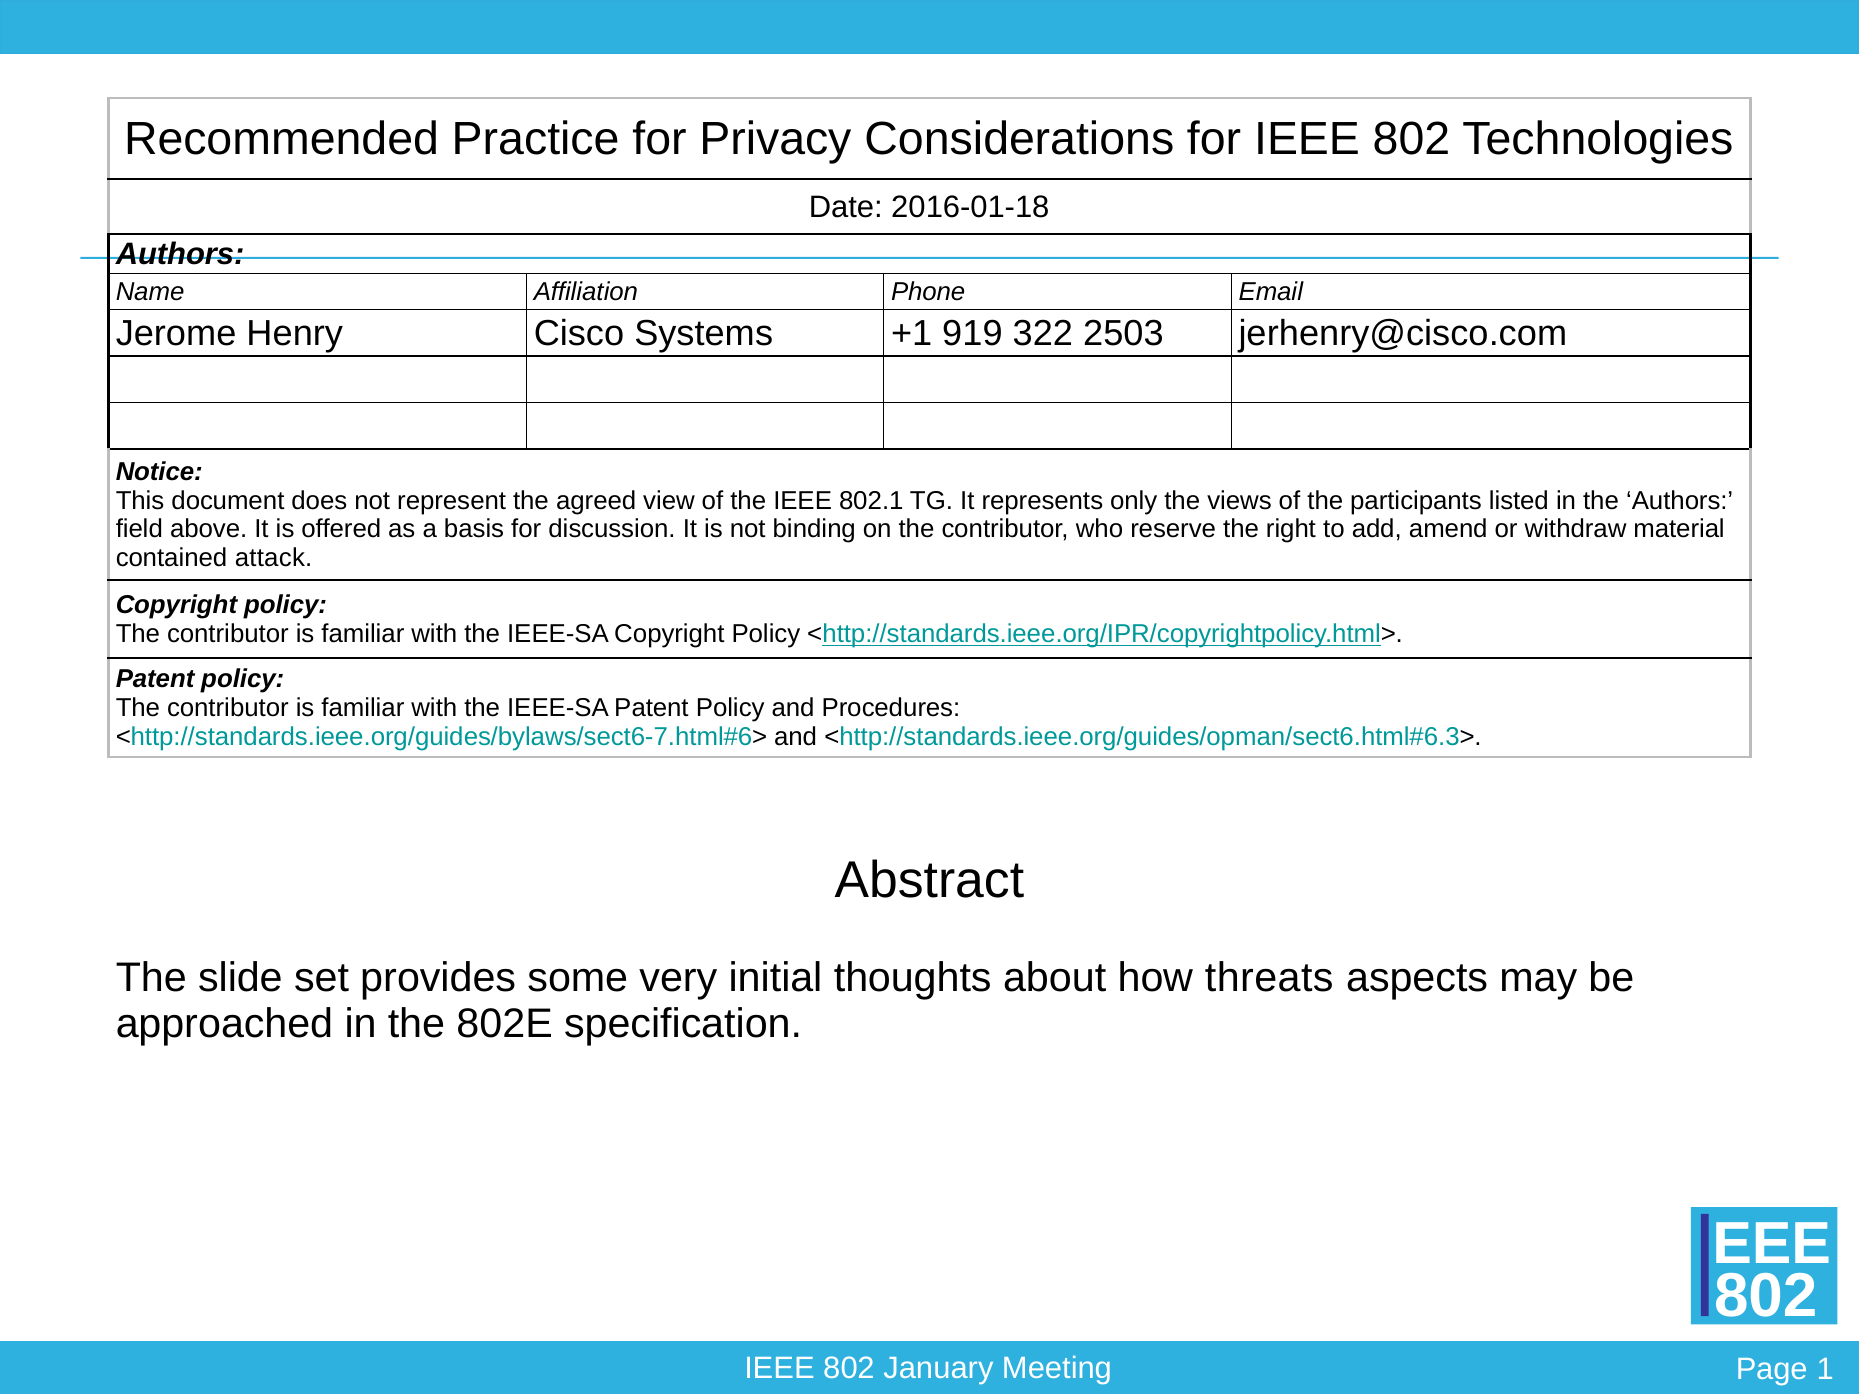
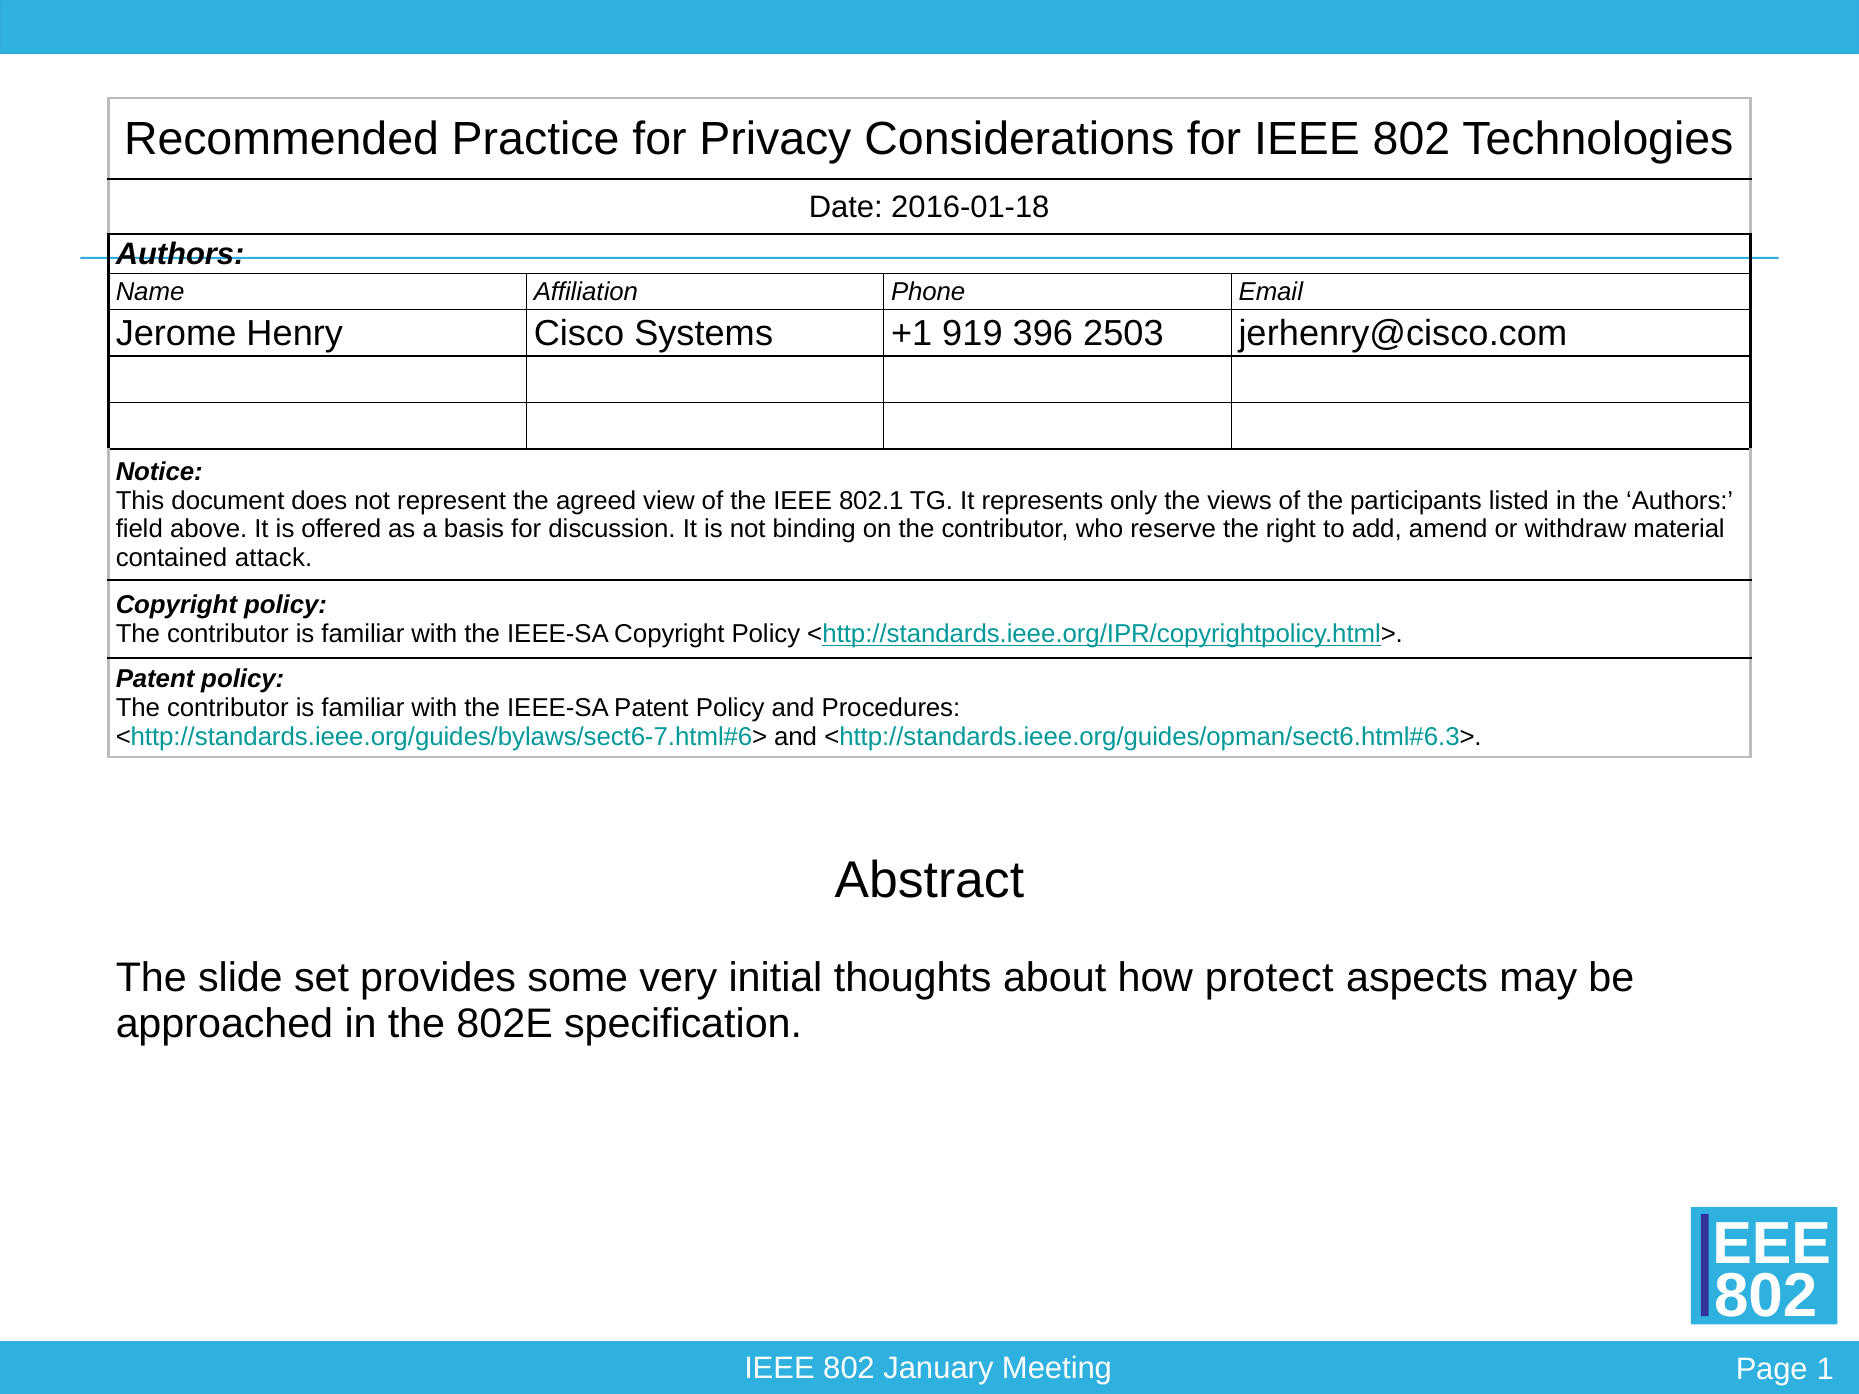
322: 322 -> 396 (1043, 334)
threats: threats -> protect (1269, 978)
